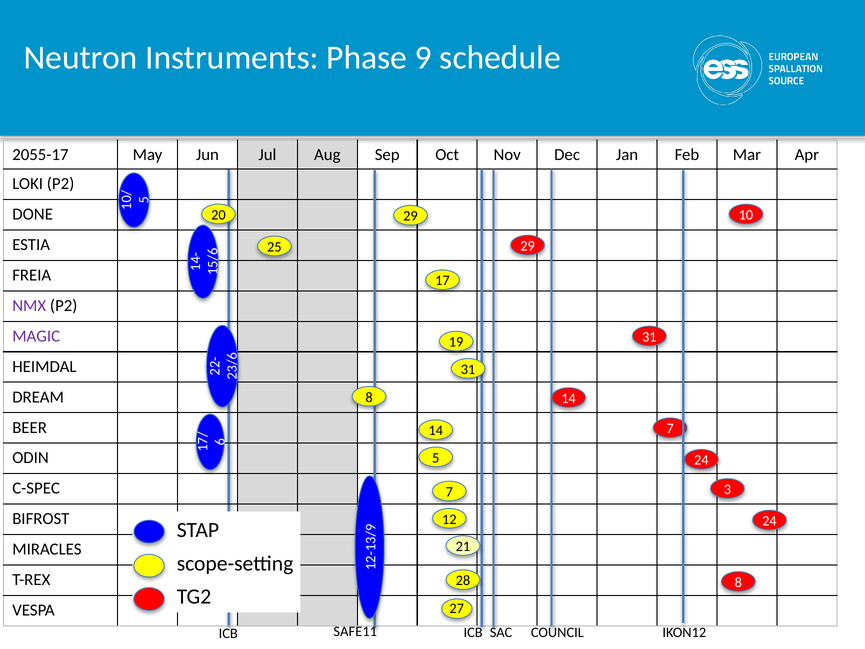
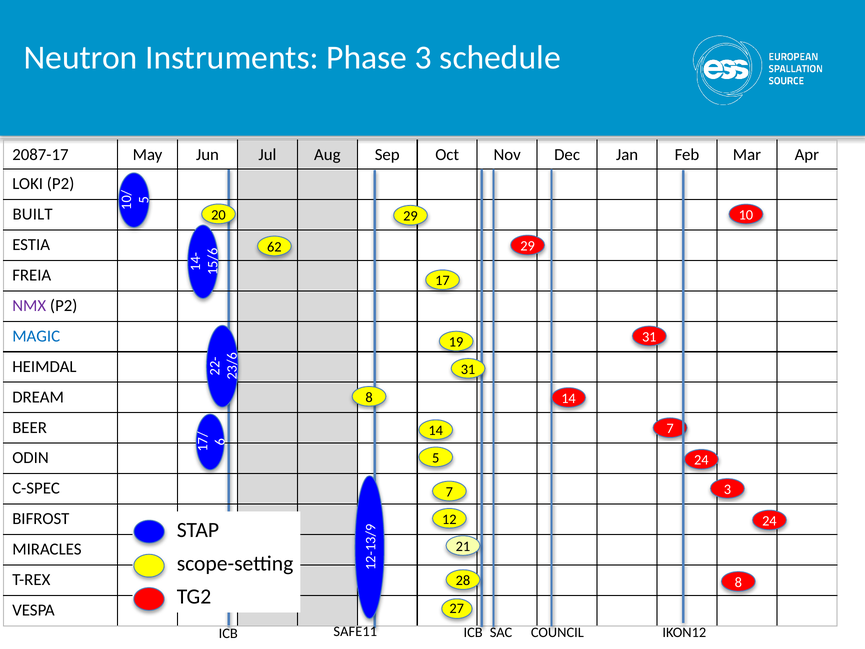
Phase 9: 9 -> 3 (423, 58)
2055-17: 2055-17 -> 2087-17 (40, 155)
DONE: DONE -> BUILT (33, 214)
25: 25 -> 62 (274, 247)
MAGIC colour: purple -> blue (36, 336)
